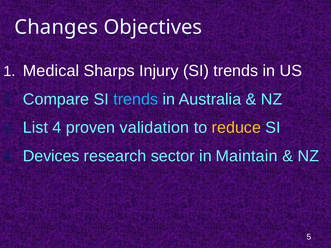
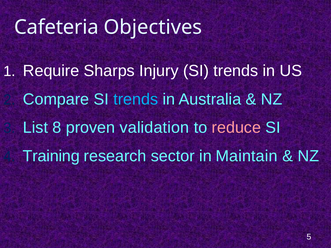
Changes: Changes -> Cafeteria (56, 27)
Medical: Medical -> Require (51, 71)
List 4: 4 -> 8 (57, 128)
reduce colour: yellow -> pink (236, 128)
Devices: Devices -> Training (51, 156)
